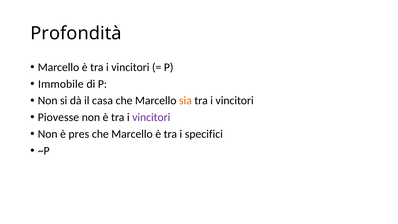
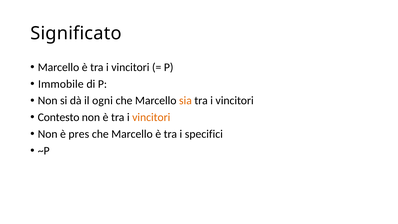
Profondità: Profondità -> Significato (76, 33)
casa: casa -> ogni (103, 101)
Piovesse: Piovesse -> Contesto (59, 117)
vincitori colour: purple -> orange (151, 117)
